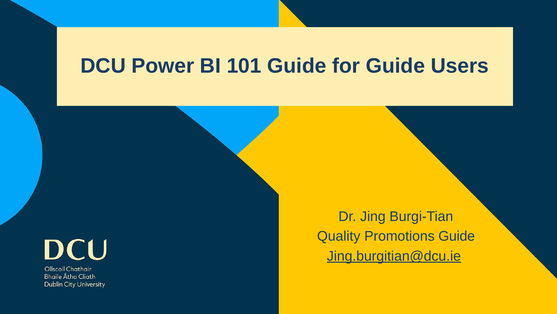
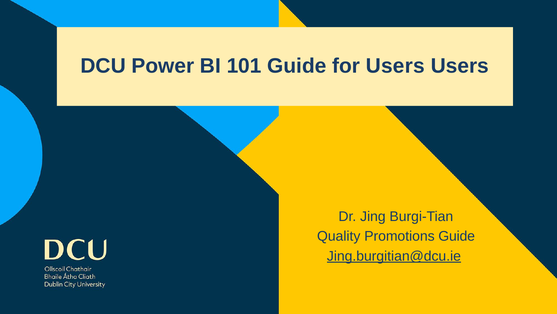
for Guide: Guide -> Users (395, 66)
